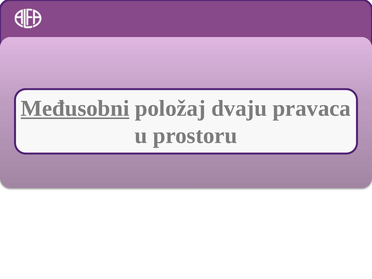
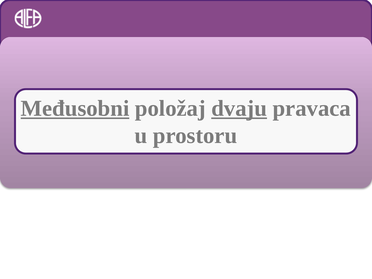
dvaju underline: none -> present (239, 108)
